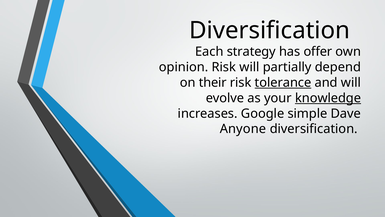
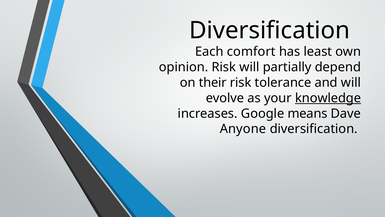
strategy: strategy -> comfort (251, 52)
offer: offer -> least (318, 52)
tolerance underline: present -> none (283, 82)
simple: simple -> means (308, 113)
